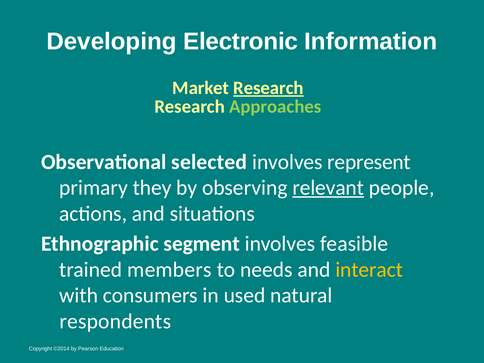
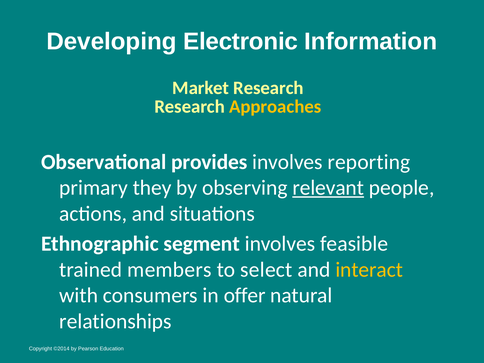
Research underline: present -> none (268, 88)
Approaches colour: light green -> yellow (275, 107)
selected: selected -> provides (209, 162)
represent: represent -> reporting (369, 162)
needs: needs -> select (266, 270)
used: used -> offer (245, 295)
respondents: respondents -> relationships (115, 321)
